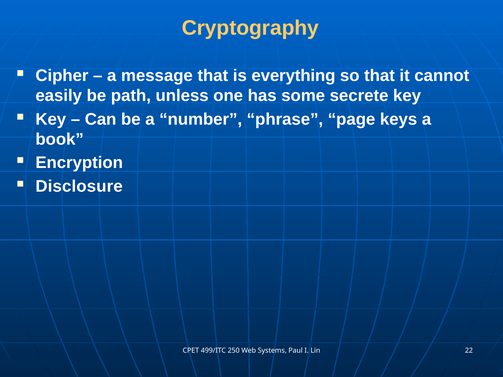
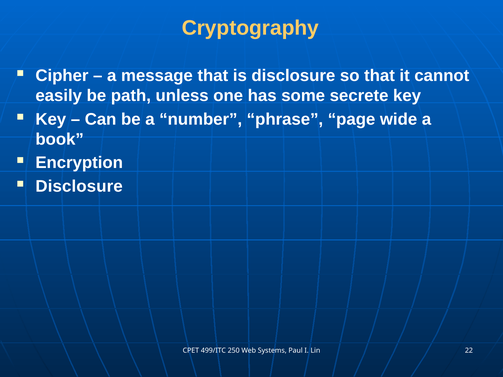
is everything: everything -> disclosure (293, 76)
keys: keys -> wide (399, 119)
